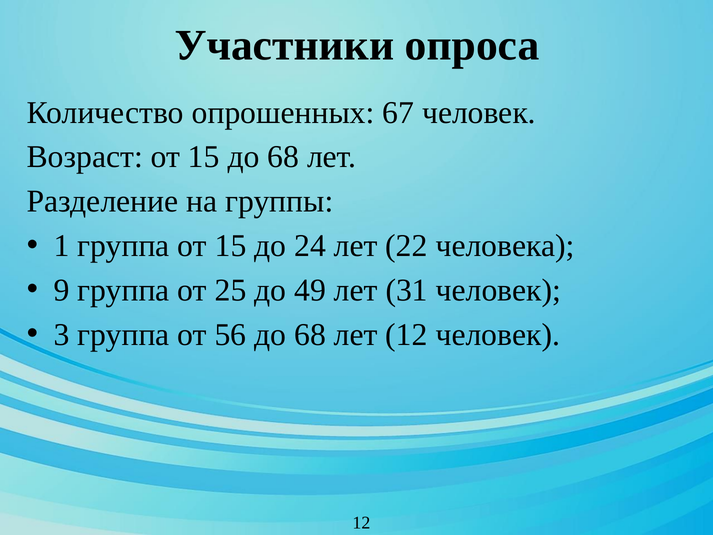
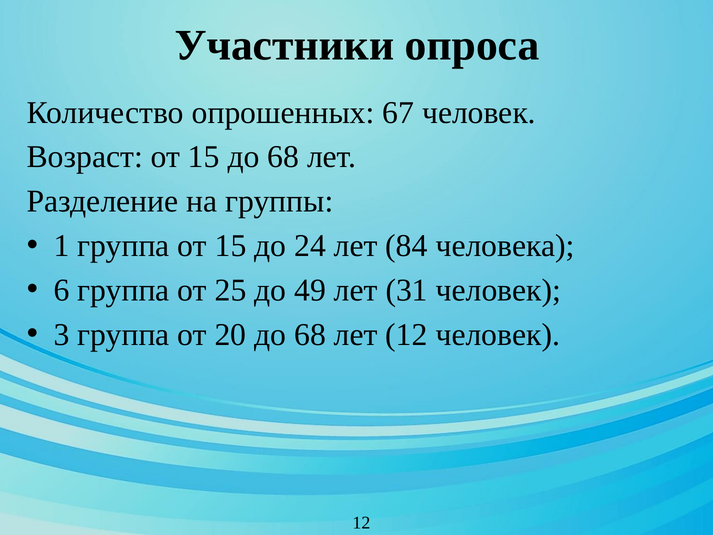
22: 22 -> 84 (407, 246)
9: 9 -> 6 (61, 290)
56: 56 -> 20 (230, 334)
